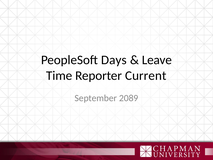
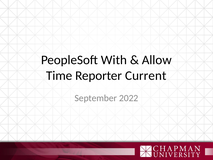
Days: Days -> With (114, 60)
Leave: Leave -> Allow (157, 60)
2089: 2089 -> 2022 (129, 98)
